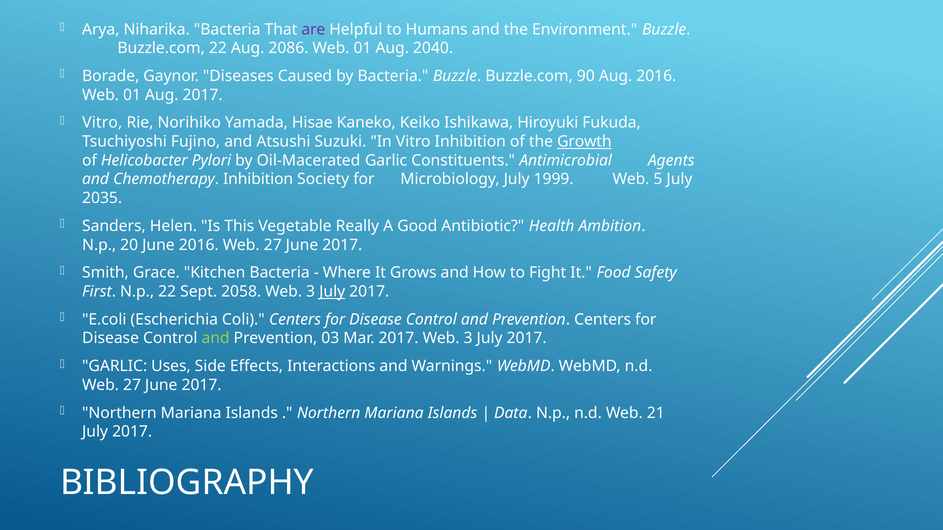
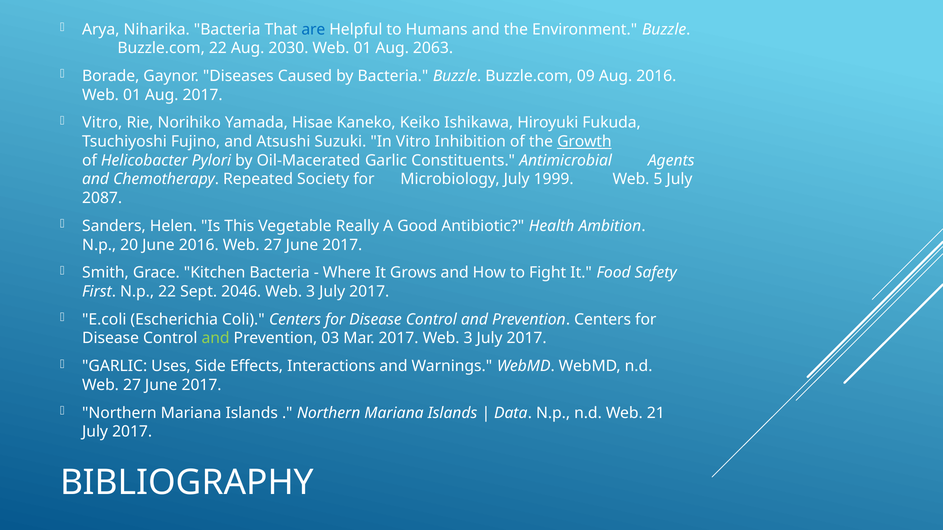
are colour: purple -> blue (313, 29)
2086: 2086 -> 2030 (288, 48)
2040: 2040 -> 2063 (433, 48)
90: 90 -> 09 (586, 76)
Chemotherapy Inhibition: Inhibition -> Repeated (258, 179)
2035: 2035 -> 2087 (102, 198)
2058: 2058 -> 2046 (241, 292)
July underline: present -> none (332, 292)
